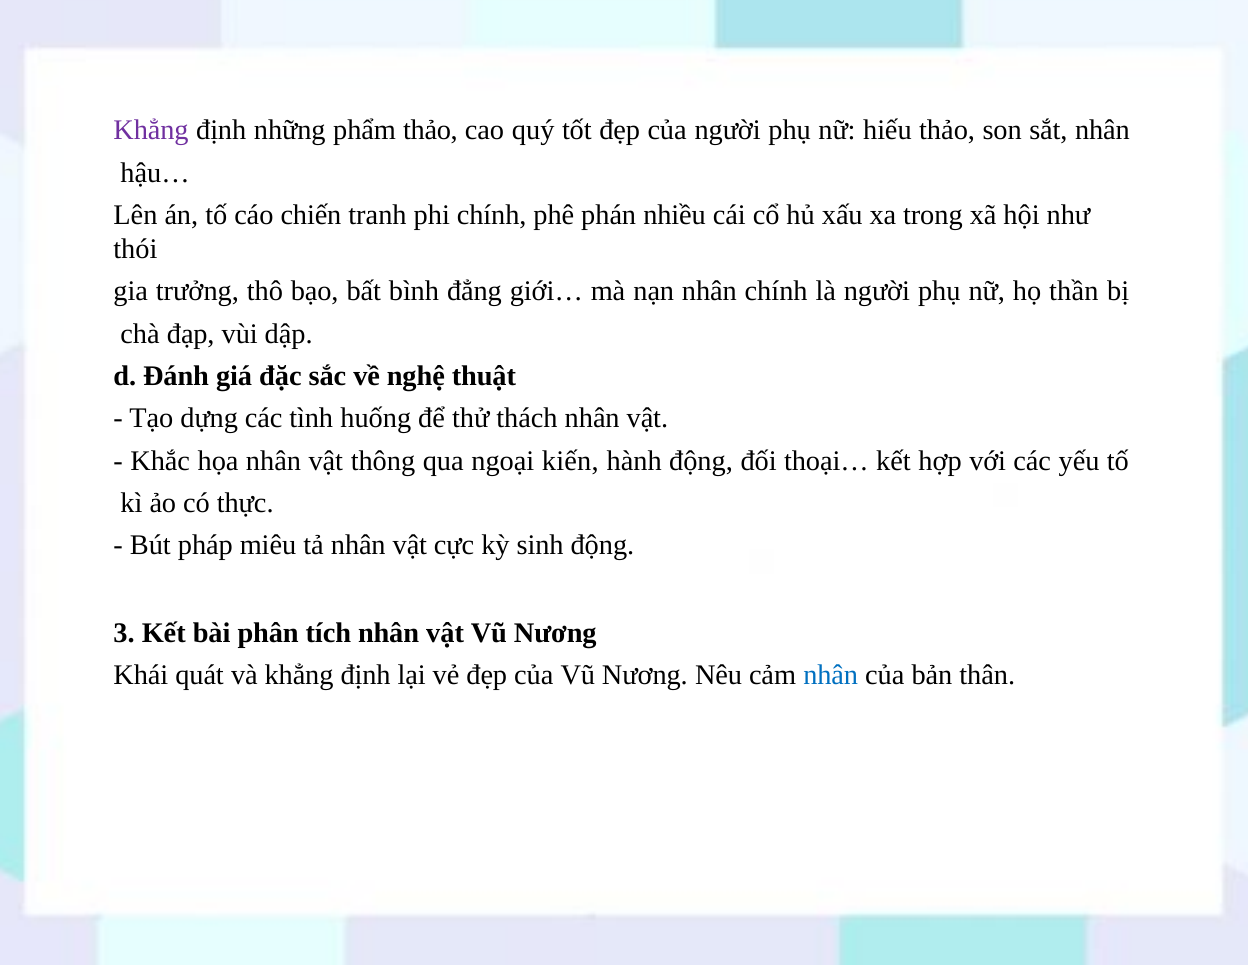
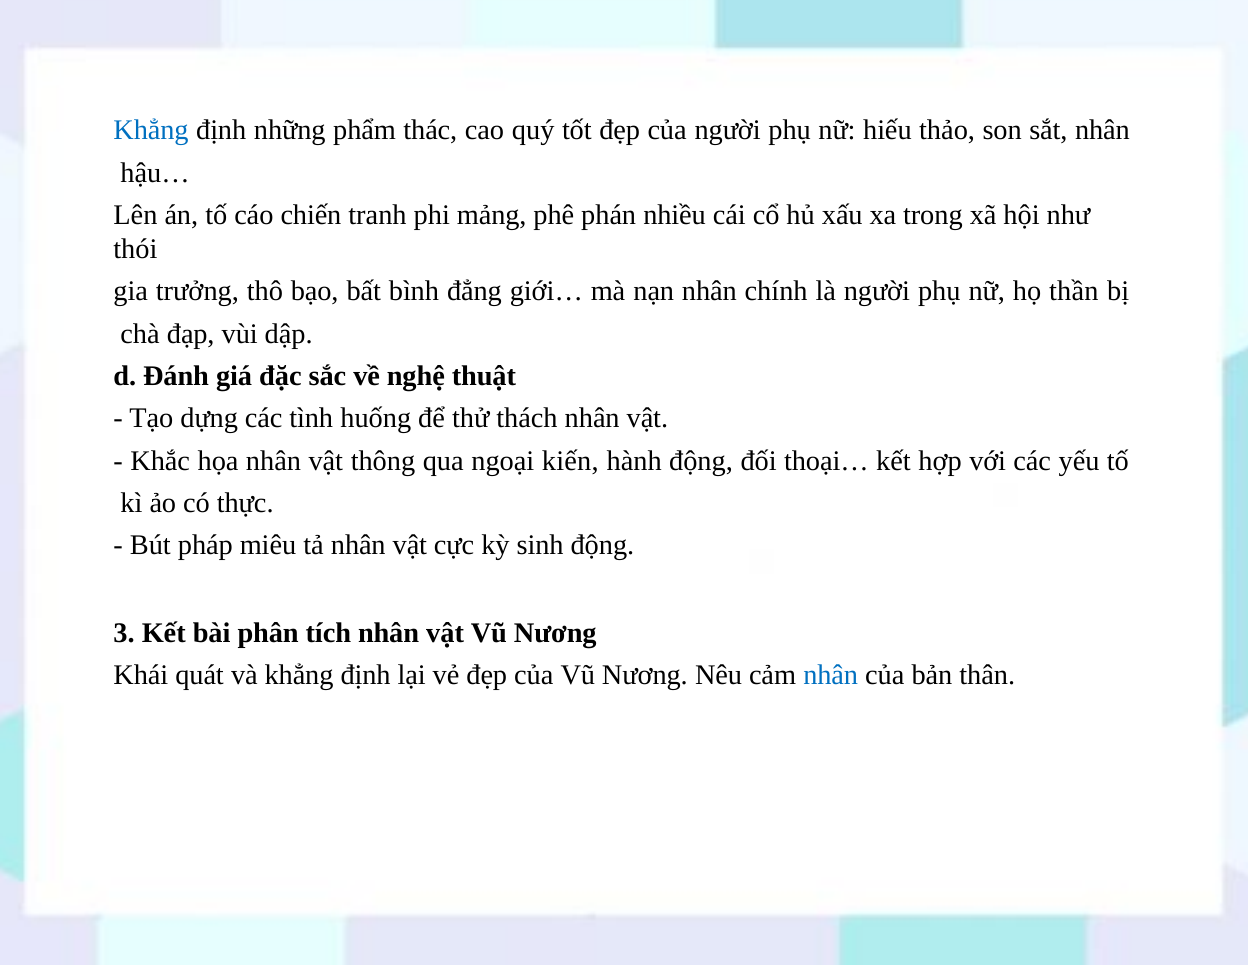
Khẳng colour: purple -> blue (151, 130)
phẩm thảo: thảo -> thác (430, 130)
phi chính: chính -> mảng (492, 215)
